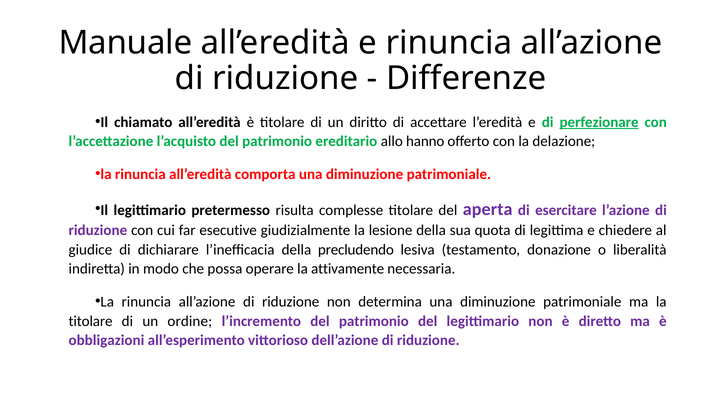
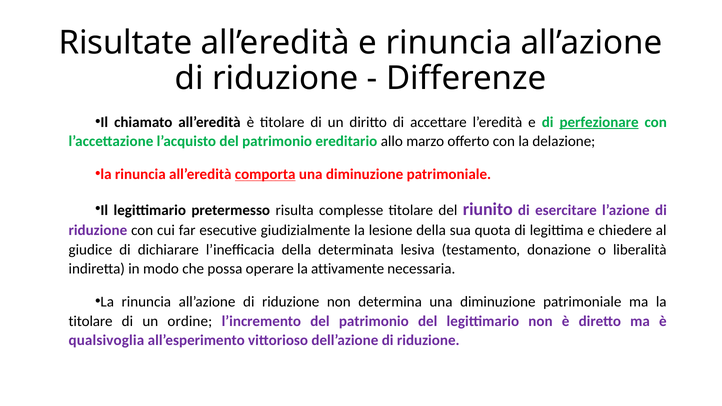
Manuale: Manuale -> Risultate (125, 43)
hanno: hanno -> marzo (425, 141)
comporta underline: none -> present (265, 174)
aperta: aperta -> riunito (488, 209)
precludendo: precludendo -> determinata (356, 250)
obbligazioni: obbligazioni -> qualsivoglia (106, 340)
